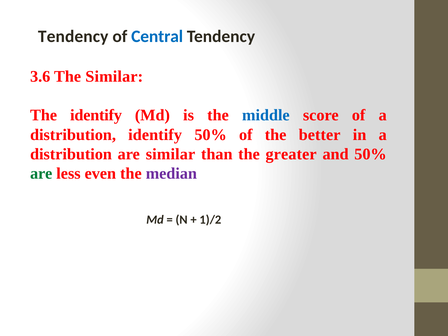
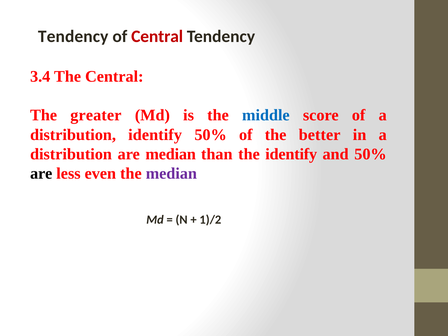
Central colour: blue -> red (157, 36)
3.6: 3.6 -> 3.4 (40, 76)
The Similar: Similar -> Central (114, 76)
The identify: identify -> greater (96, 115)
are similar: similar -> median (171, 154)
the greater: greater -> identify (291, 154)
are colour: green -> black (41, 173)
